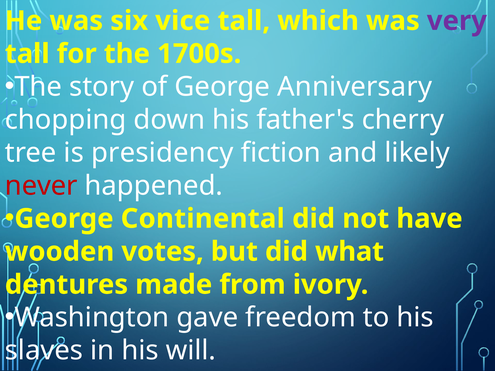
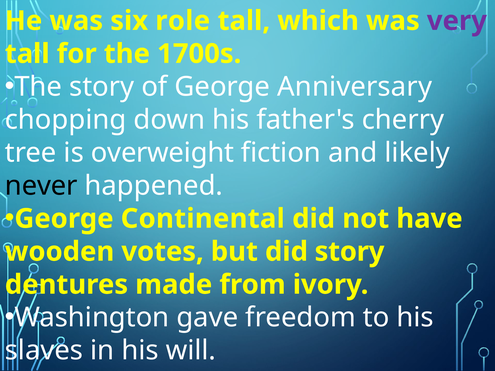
vice: vice -> role (183, 21)
presidency: presidency -> overweight (162, 153)
never colour: red -> black (41, 186)
did what: what -> story (350, 252)
